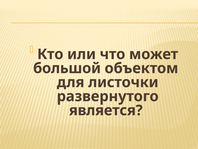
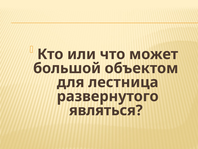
листочки: листочки -> лестница (123, 82)
является: является -> являться (106, 110)
